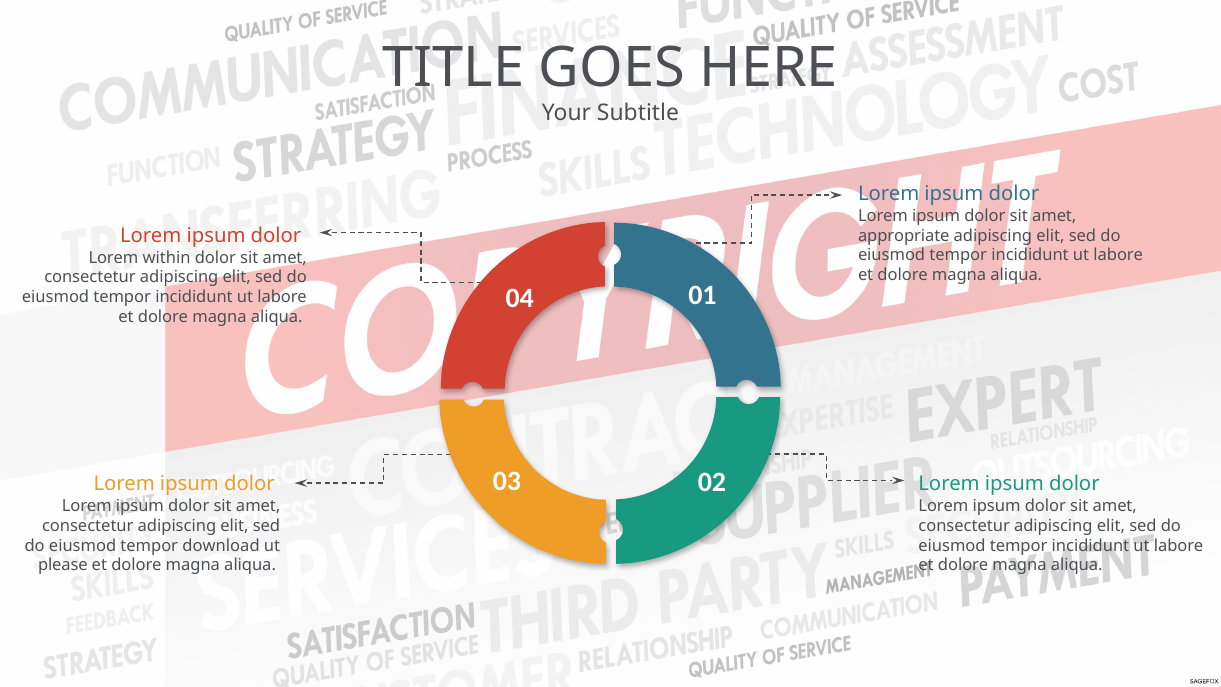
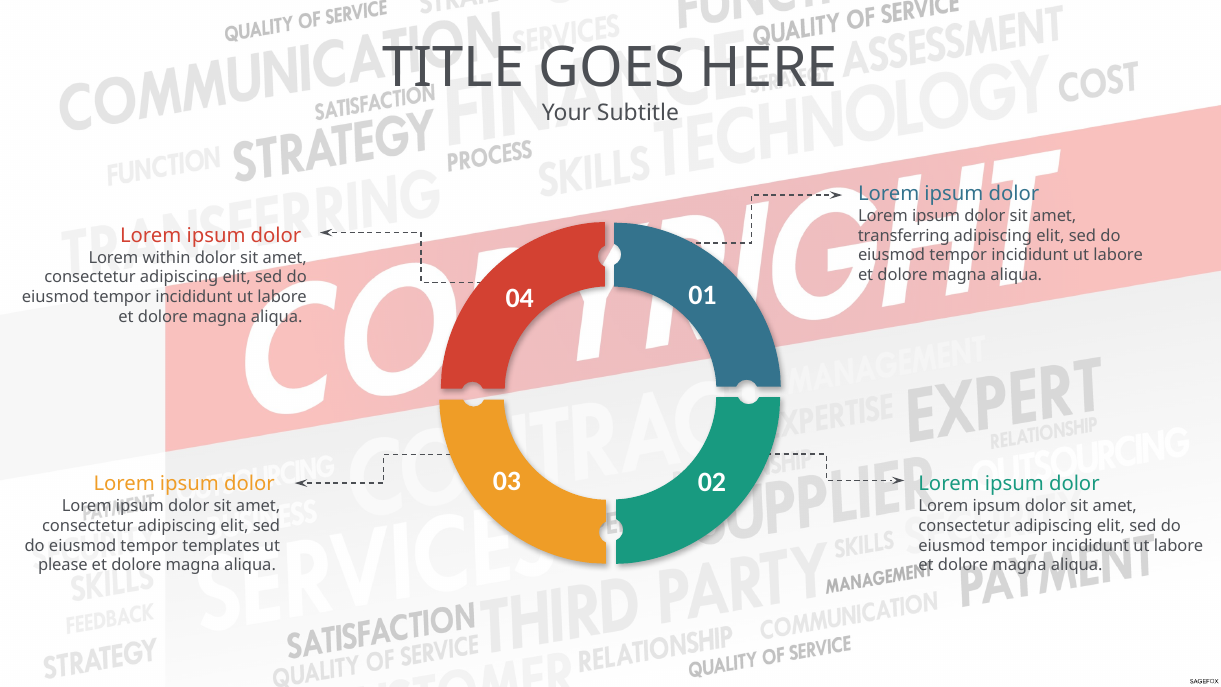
appropriate: appropriate -> transferring (904, 235)
download: download -> templates (221, 545)
